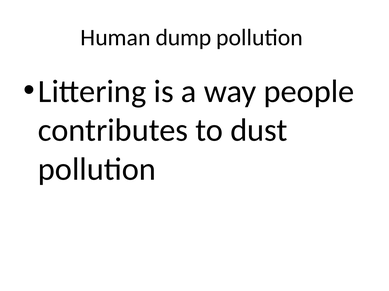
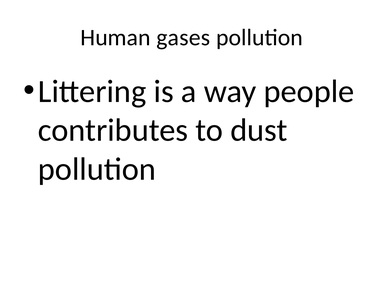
dump: dump -> gases (183, 38)
